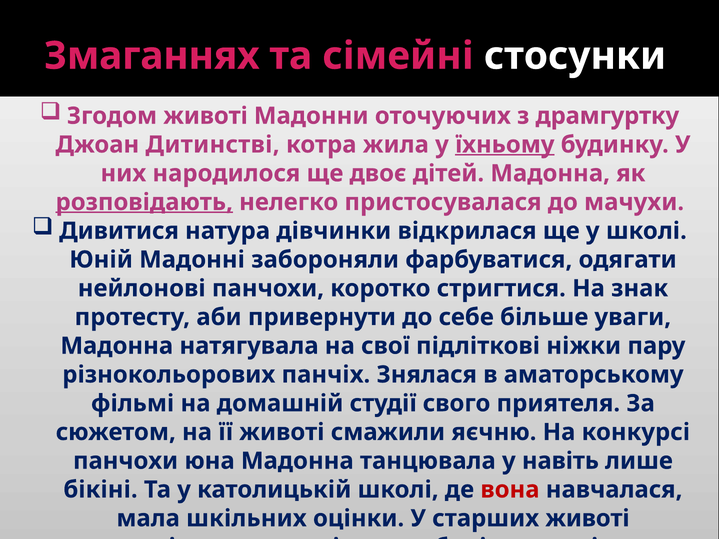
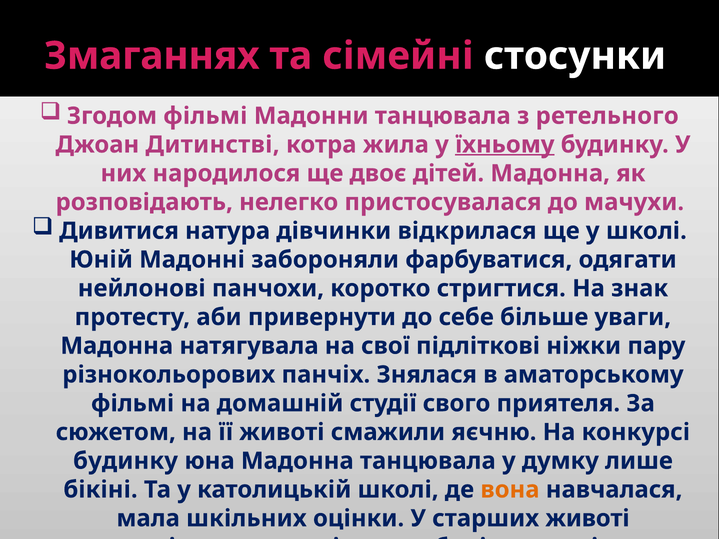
Згодом животі: животі -> фільмі (205, 116)
Мадонни оточуючих: оточуючих -> танцювала (443, 116)
з драмгуртку: драмгуртку -> ретельного (607, 116)
розповідають underline: present -> none (144, 202)
панчохи: панчохи -> будинку (125, 461)
у навіть: навіть -> думку (560, 461)
вона colour: red -> orange (510, 490)
